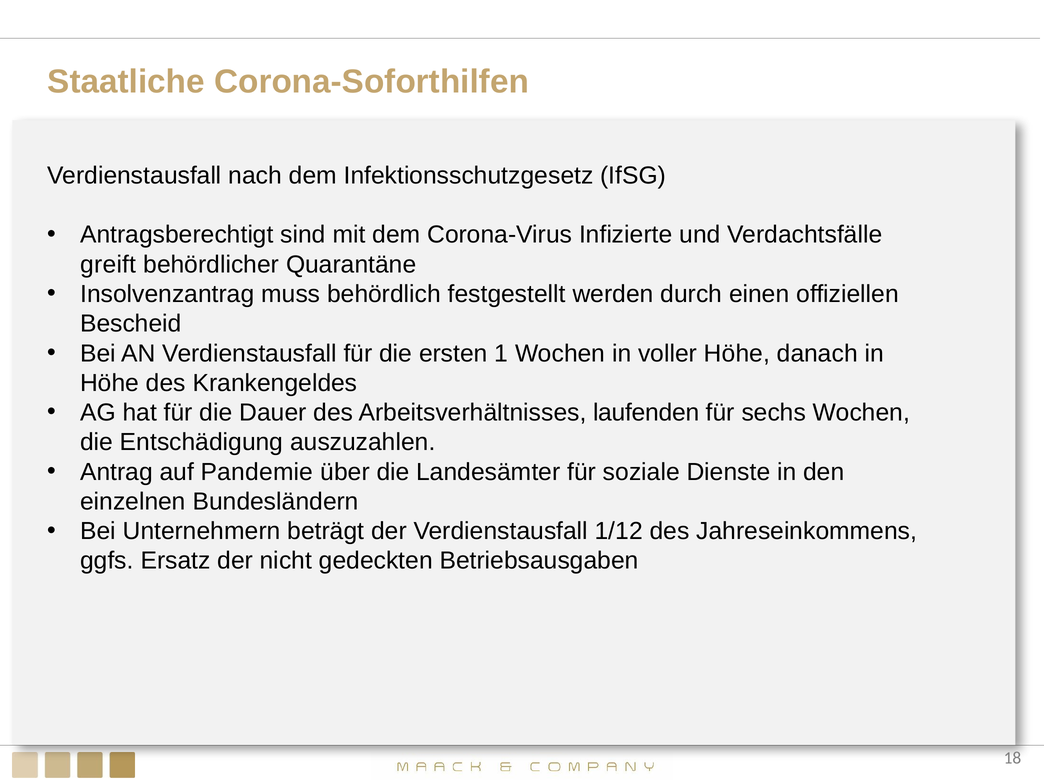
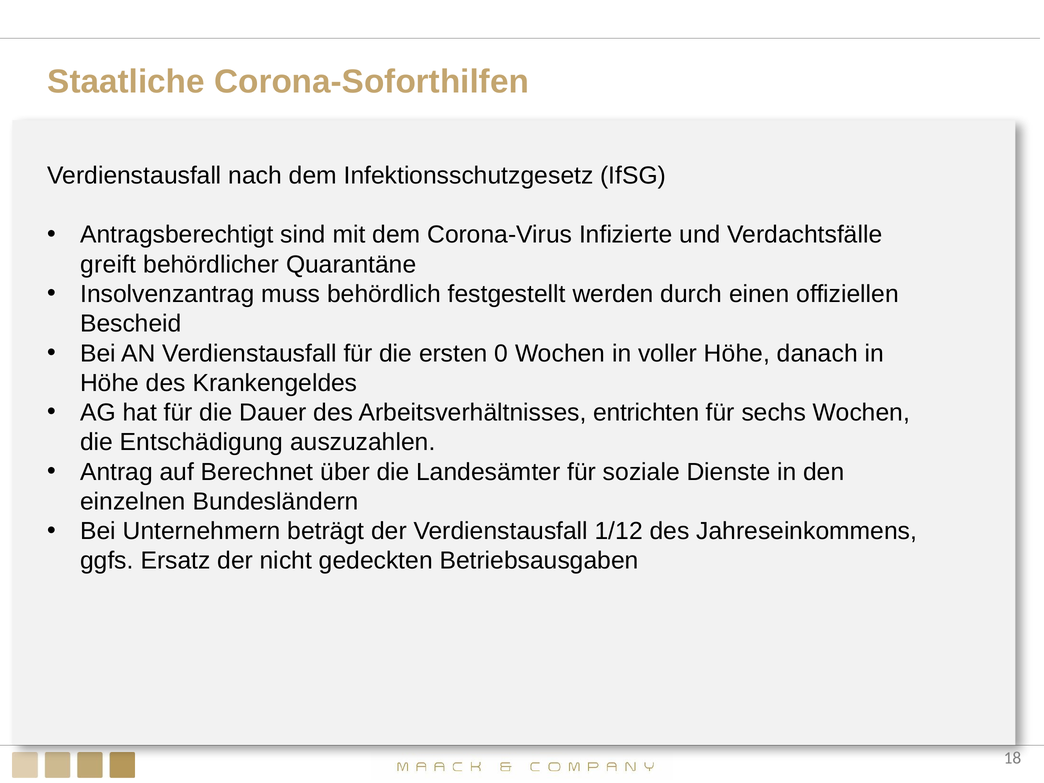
1: 1 -> 0 (501, 353)
laufenden: laufenden -> entrichten (646, 413)
Pandemie: Pandemie -> Berechnet (257, 472)
